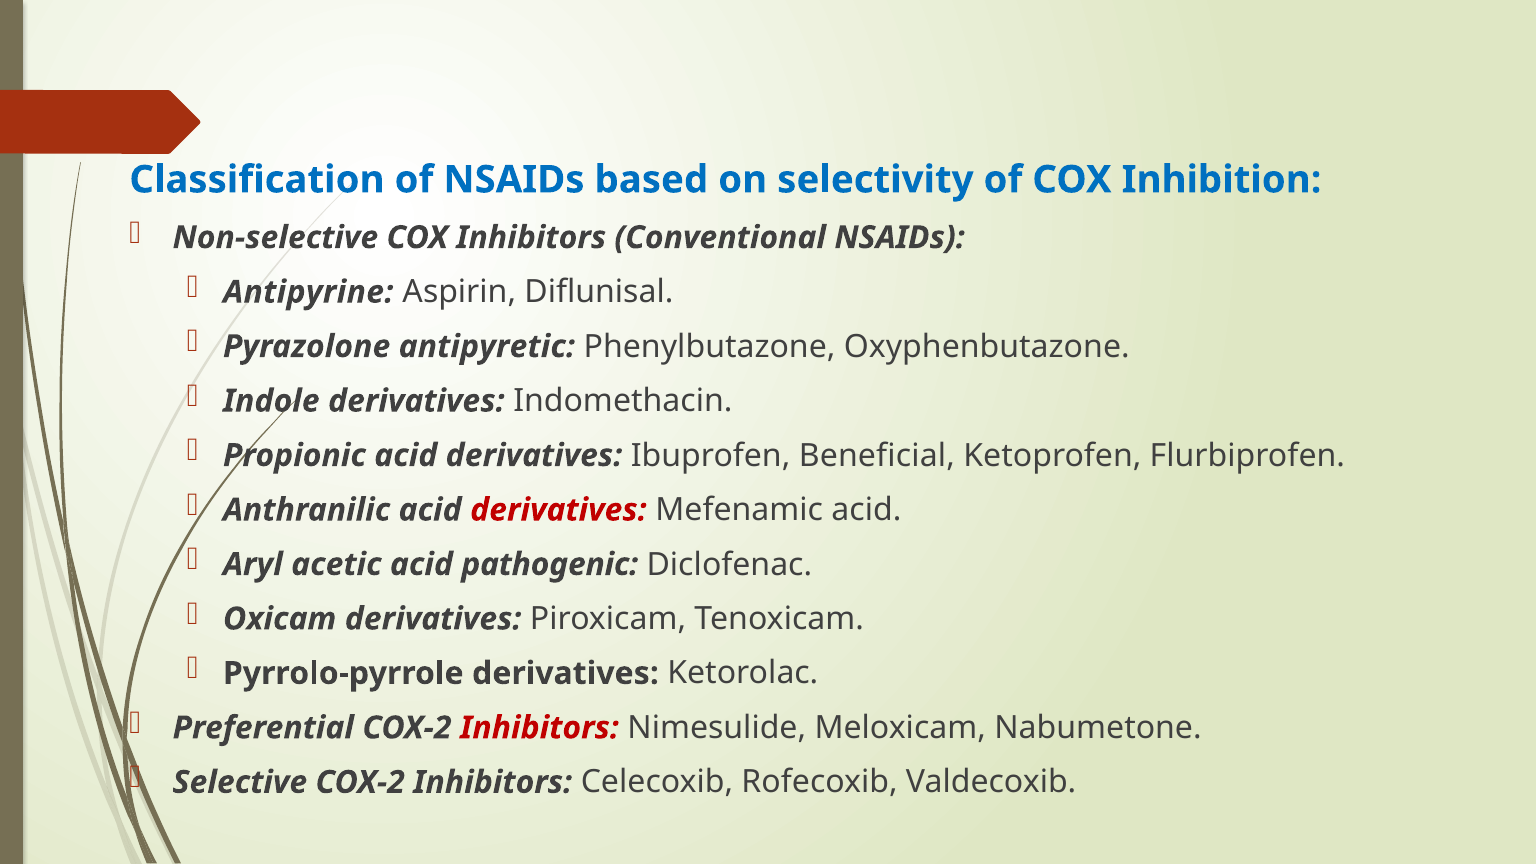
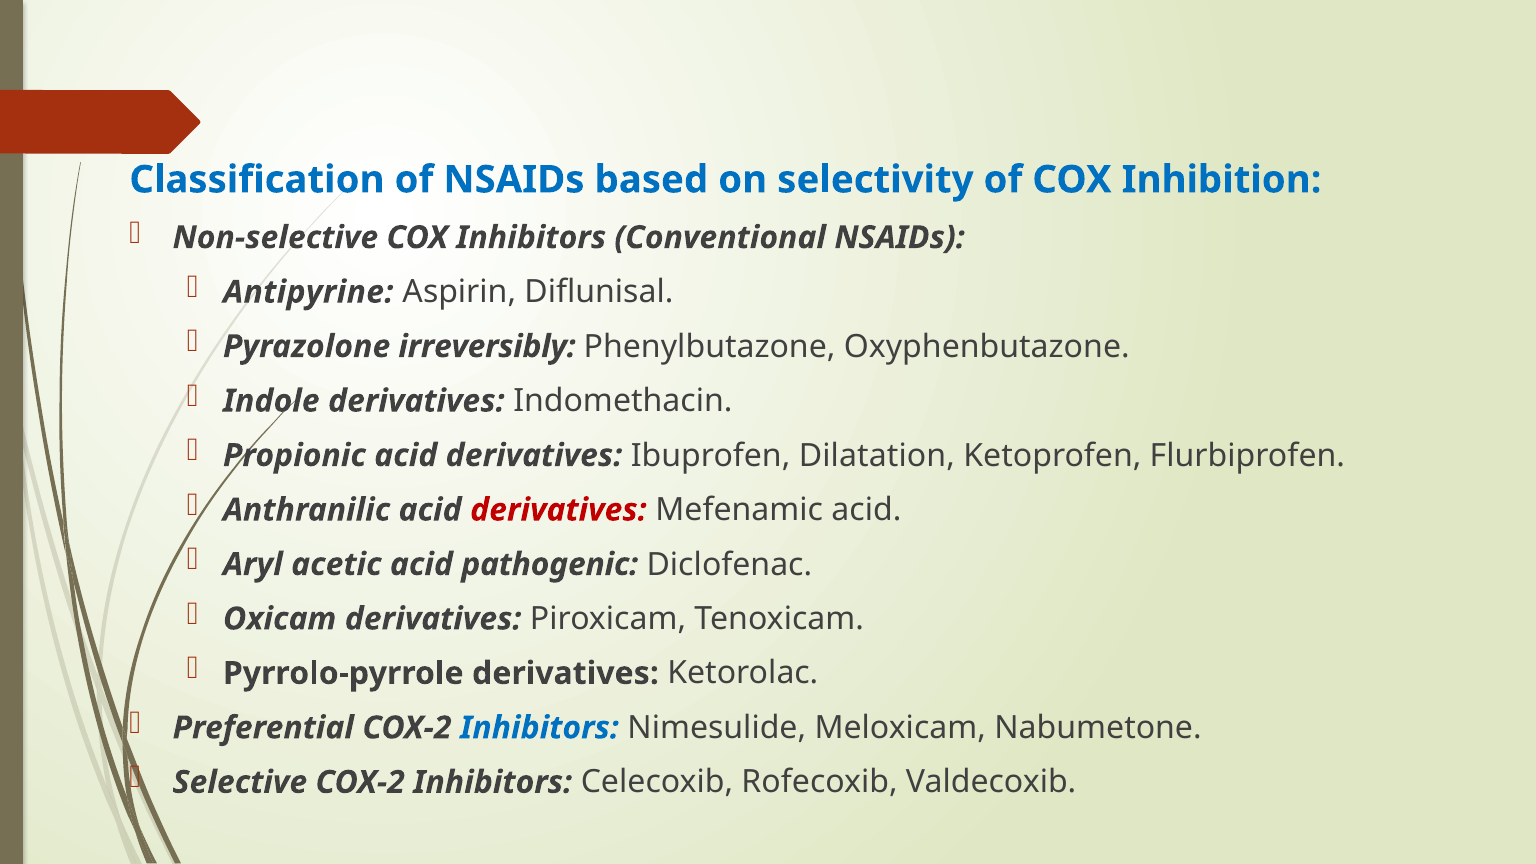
antipyretic: antipyretic -> irreversibly (487, 347)
Beneficial: Beneficial -> Dilatation (877, 455)
Inhibitors colour: red -> blue (540, 728)
